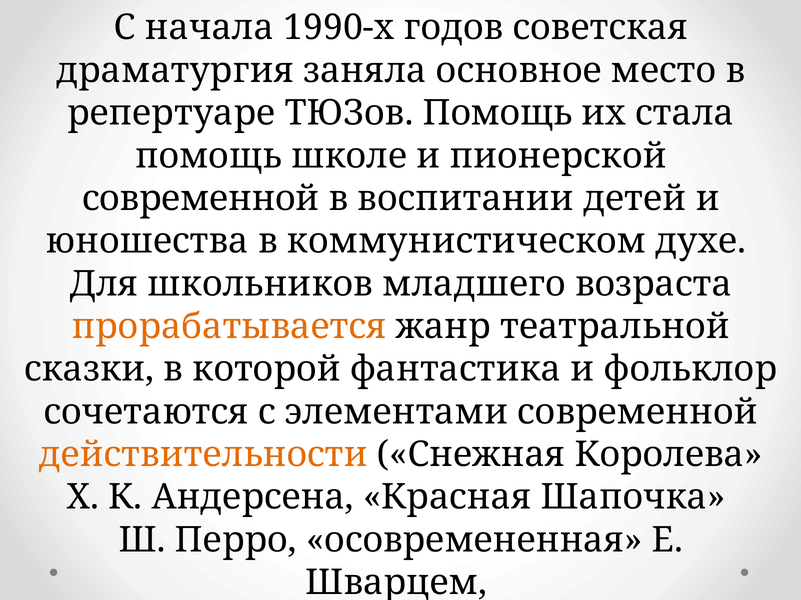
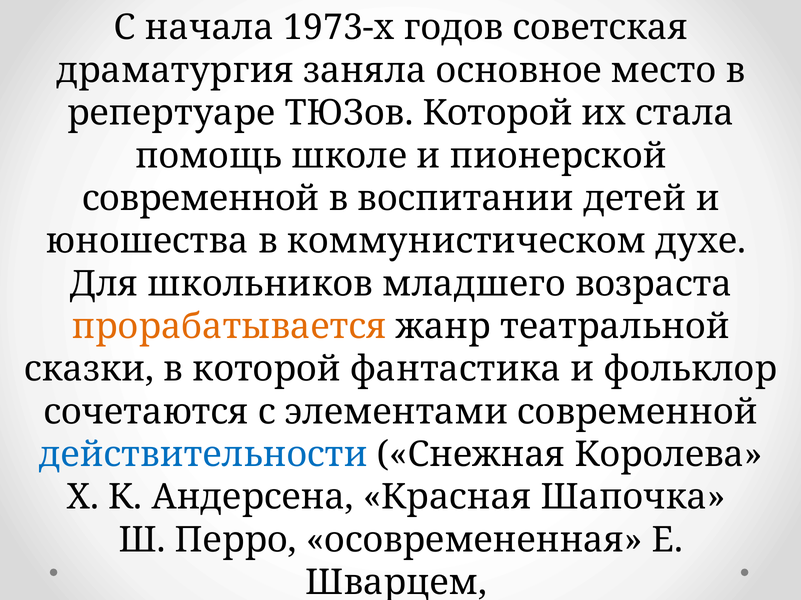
1990-х: 1990-х -> 1973-х (339, 28)
ТЮЗов Помощь: Помощь -> Которой (498, 113)
действительности colour: orange -> blue (203, 455)
